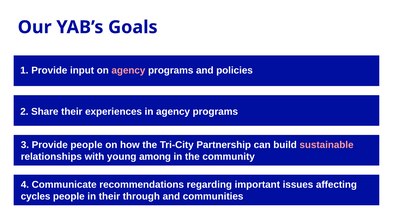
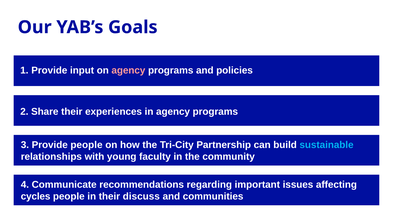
sustainable colour: pink -> light blue (327, 145)
among: among -> faculty (155, 157)
through: through -> discuss (141, 196)
